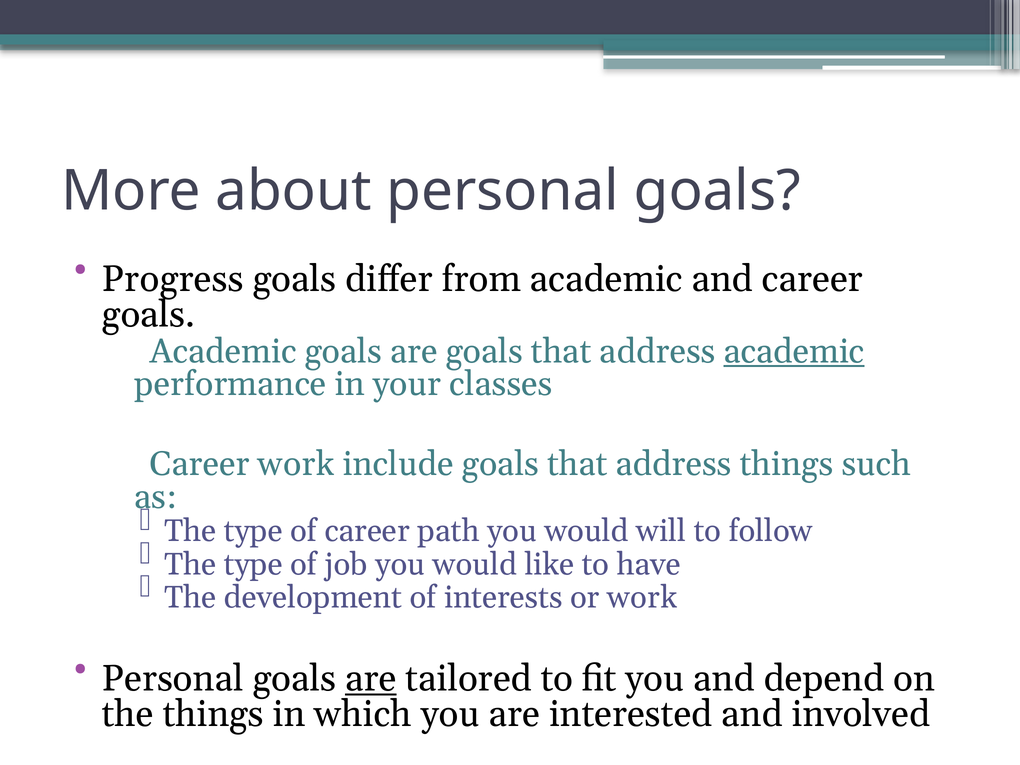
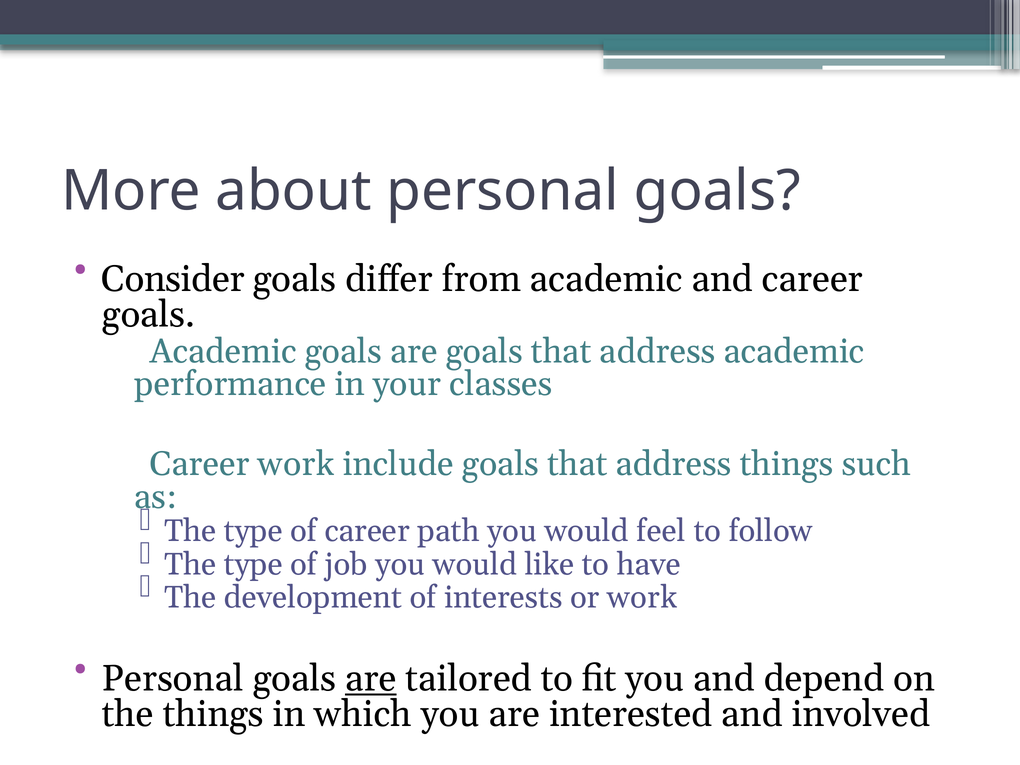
Progress: Progress -> Consider (173, 279)
academic underline: present -> none (794, 351)
will: will -> feel (661, 531)
